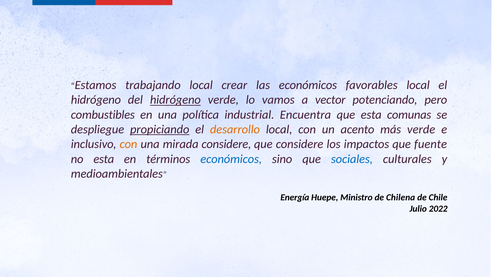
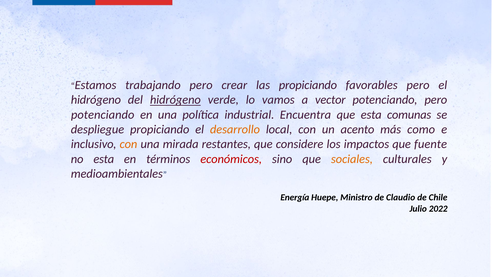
trabajando local: local -> pero (201, 85)
las económicos: económicos -> propiciando (308, 85)
favorables local: local -> pero (418, 85)
combustibles: combustibles -> potenciando (103, 115)
propiciando underline: present -> none (160, 129)
más verde: verde -> como (421, 129)
mirada considere: considere -> restantes (226, 144)
económicos colour: blue -> red (231, 159)
sociales colour: blue -> orange (352, 159)
Chilena: Chilena -> Claudio (401, 197)
